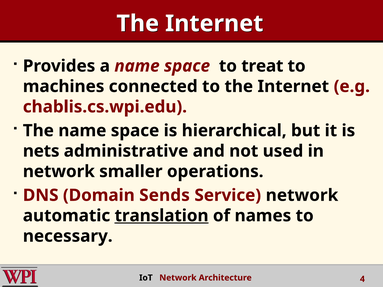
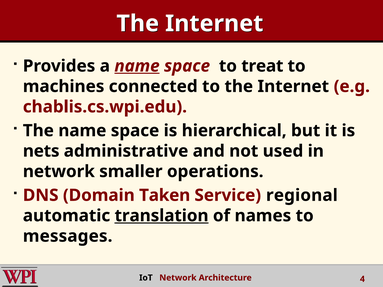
name underline: none -> present (137, 66)
Sends: Sends -> Taken (165, 195)
Service network: network -> regional (302, 195)
necessary: necessary -> messages (68, 236)
